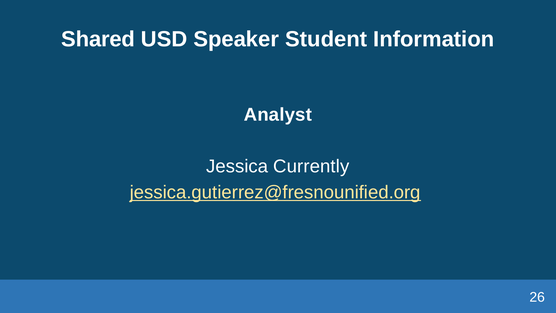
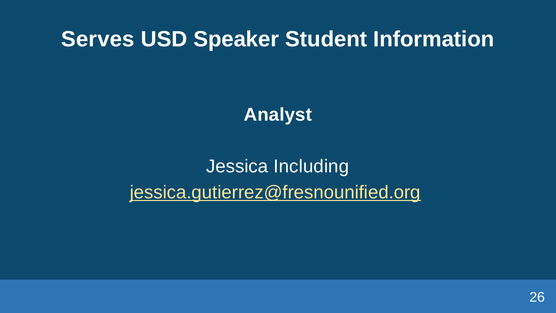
Shared: Shared -> Serves (98, 39)
Currently: Currently -> Including (311, 166)
